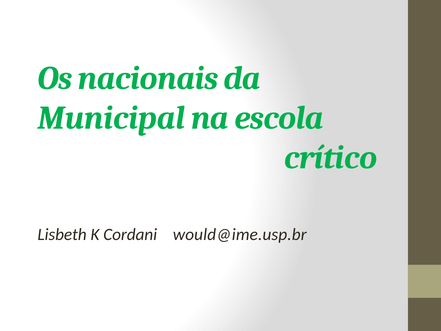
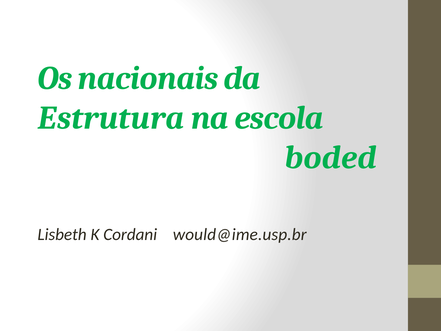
Municipal: Municipal -> Estrutura (111, 118)
crítico: crítico -> boded (331, 158)
